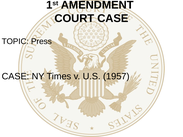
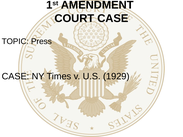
1957: 1957 -> 1929 (116, 76)
